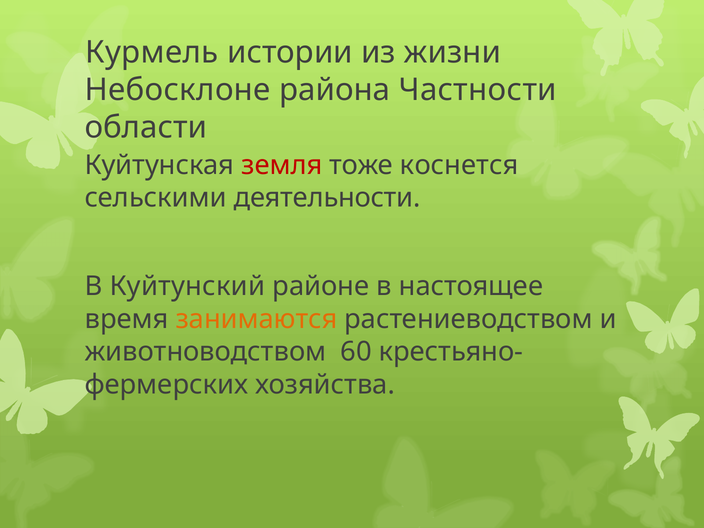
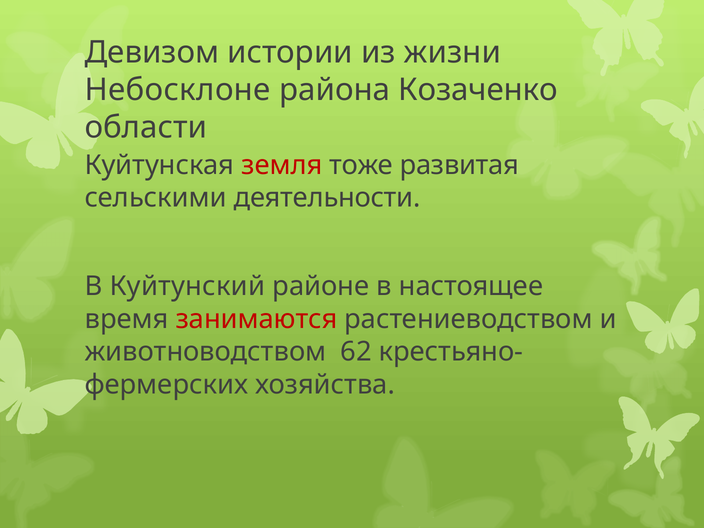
Курмель: Курмель -> Девизом (152, 52)
Частности: Частности -> Козаченко (478, 90)
коснется: коснется -> развитая (459, 165)
занимаются colour: orange -> red (257, 319)
60: 60 -> 62 (356, 352)
